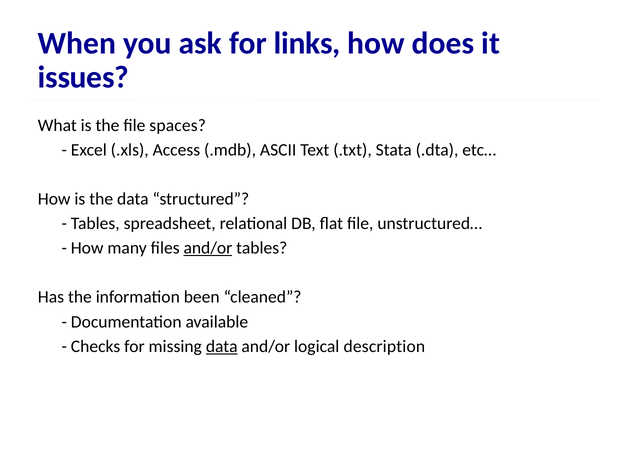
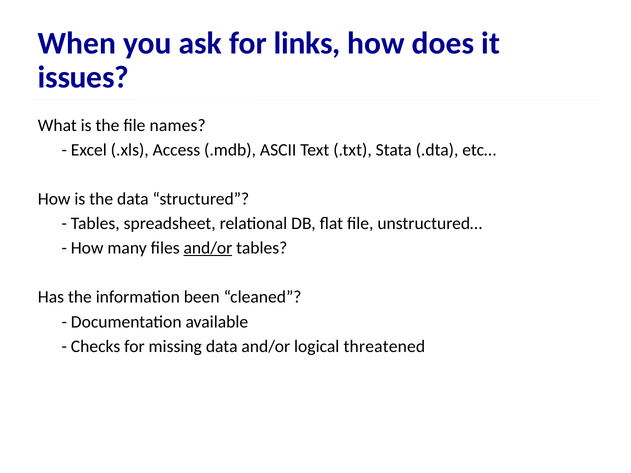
spaces: spaces -> names (178, 125)
data underline: present -> none (222, 346)
description: description -> threatened (384, 346)
